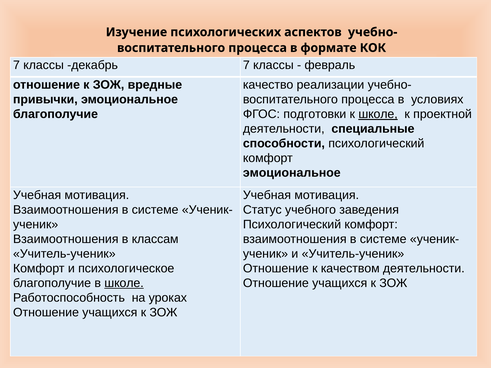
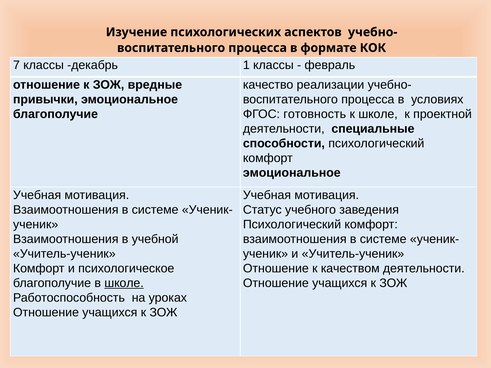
декабрь 7: 7 -> 1 (246, 65)
подготовки: подготовки -> готовность (315, 114)
школе underline: present -> none (378, 114)
классам: классам -> учебной (155, 239)
